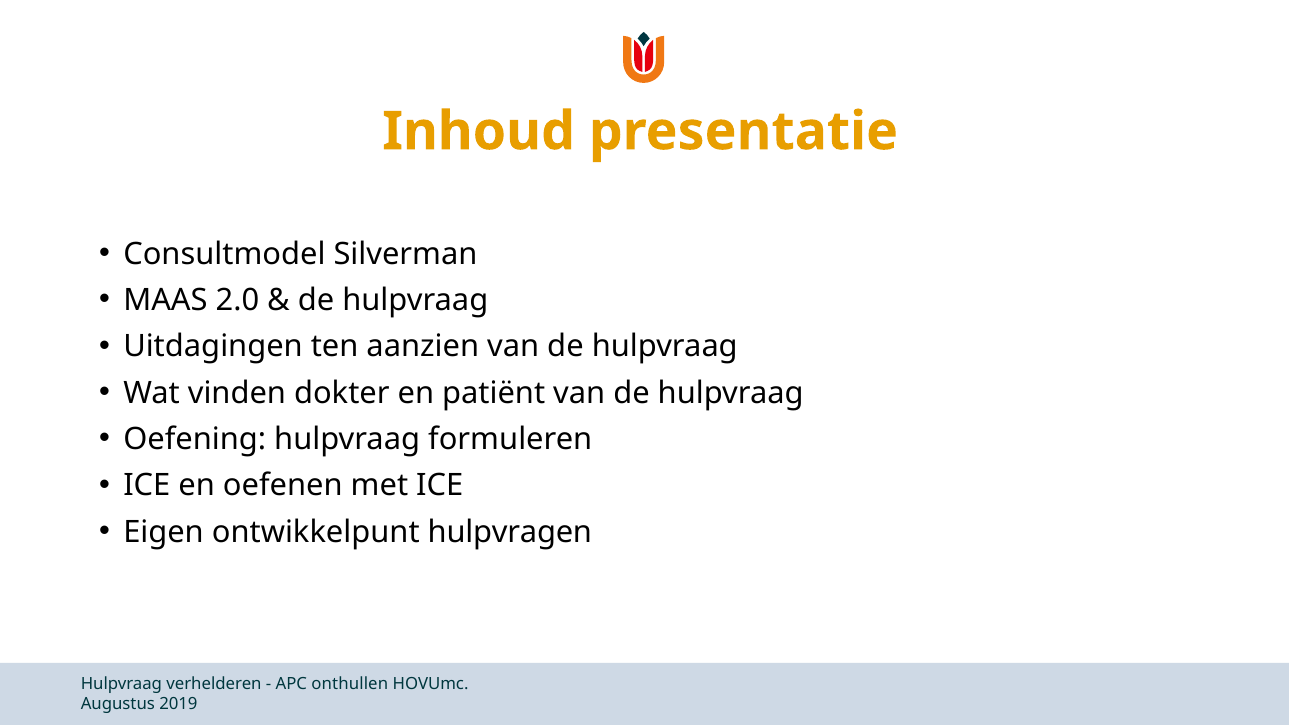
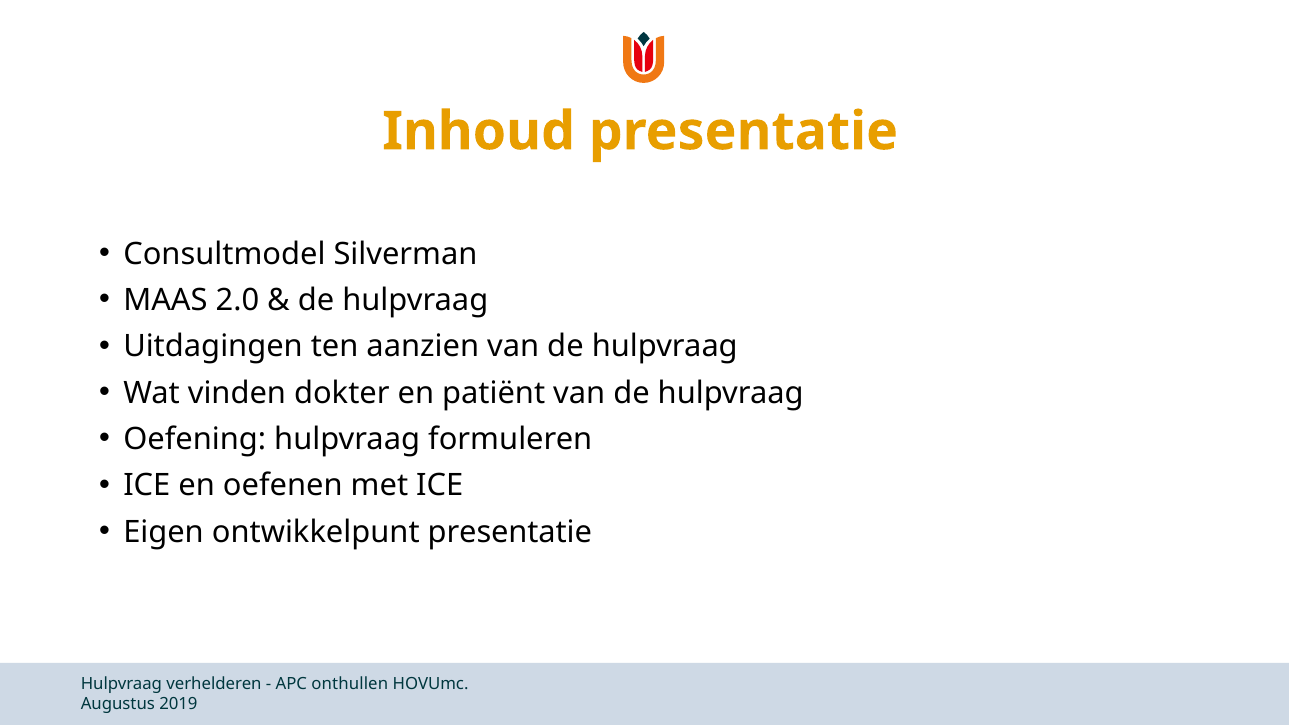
ontwikkelpunt hulpvragen: hulpvragen -> presentatie (510, 532)
